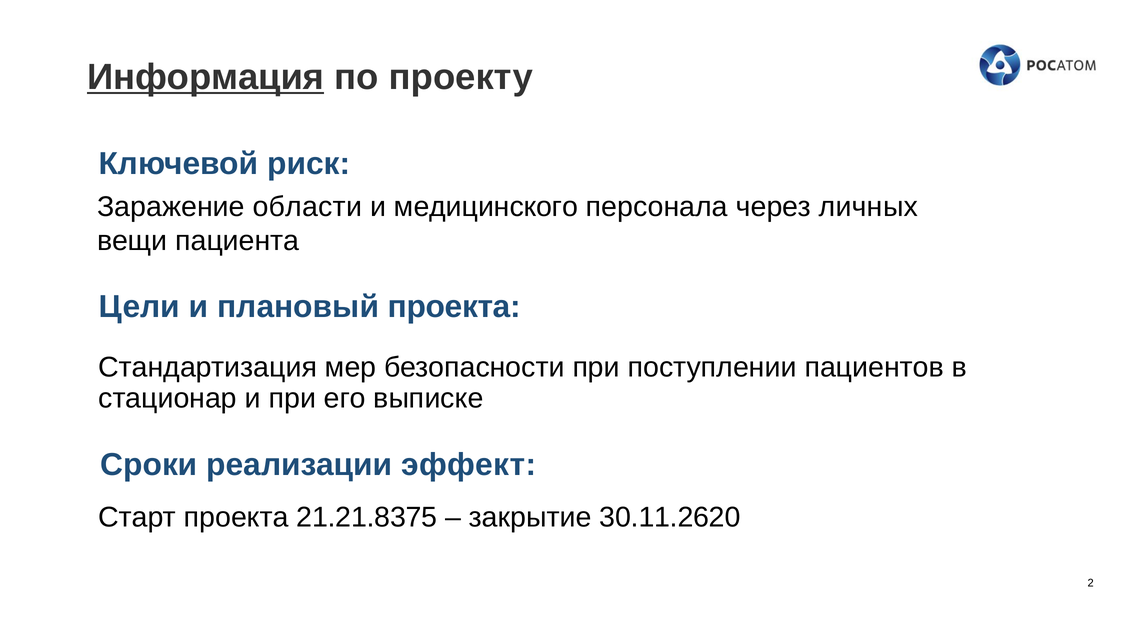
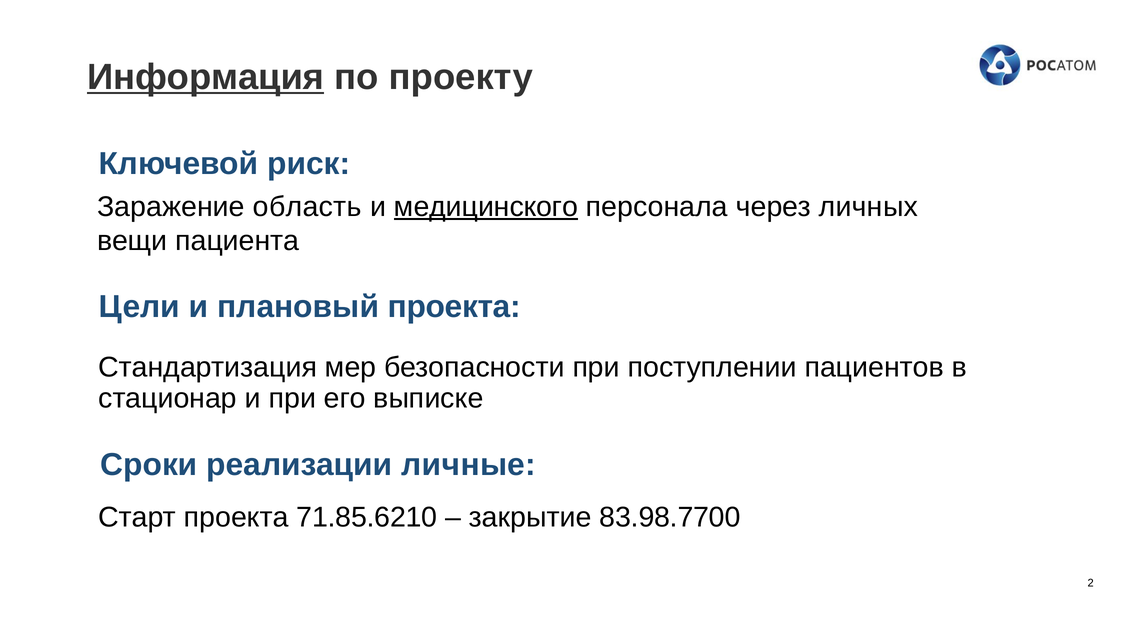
области: области -> область (307, 207)
медицинского underline: none -> present (486, 207)
эффект: эффект -> личные (469, 465)
21.21.8375: 21.21.8375 -> 71.85.6210 (367, 518)
30.11.2620: 30.11.2620 -> 83.98.7700 (670, 518)
